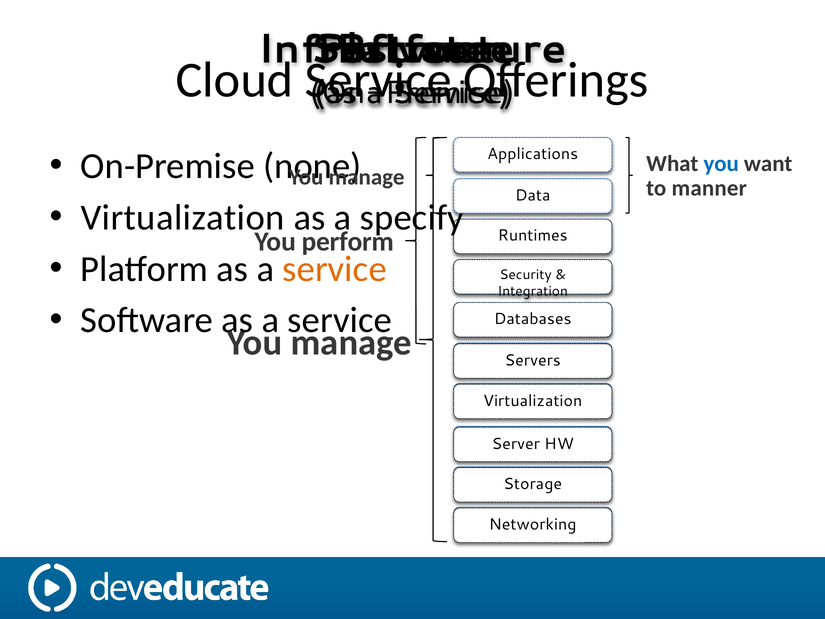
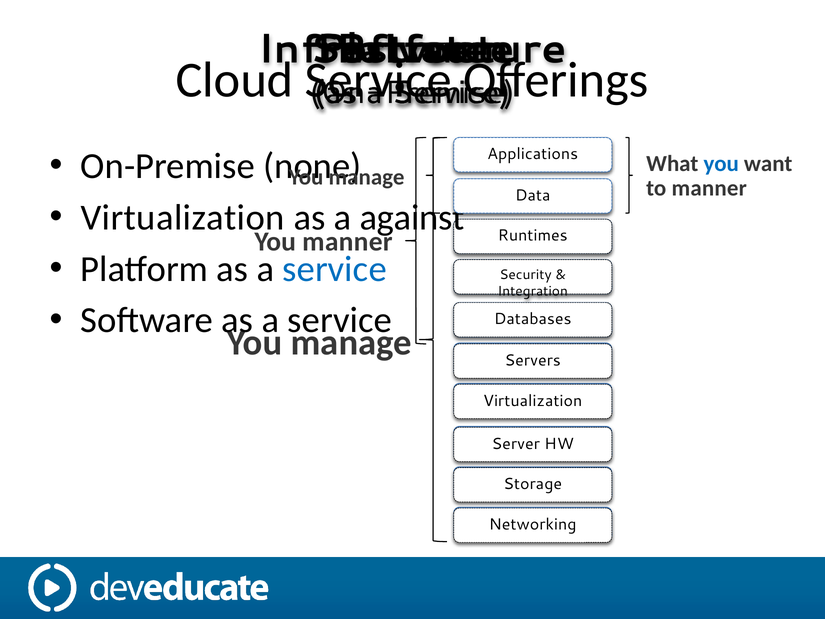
specify: specify -> against (412, 218)
You perform: perform -> manner (347, 242)
service colour: orange -> blue (335, 269)
